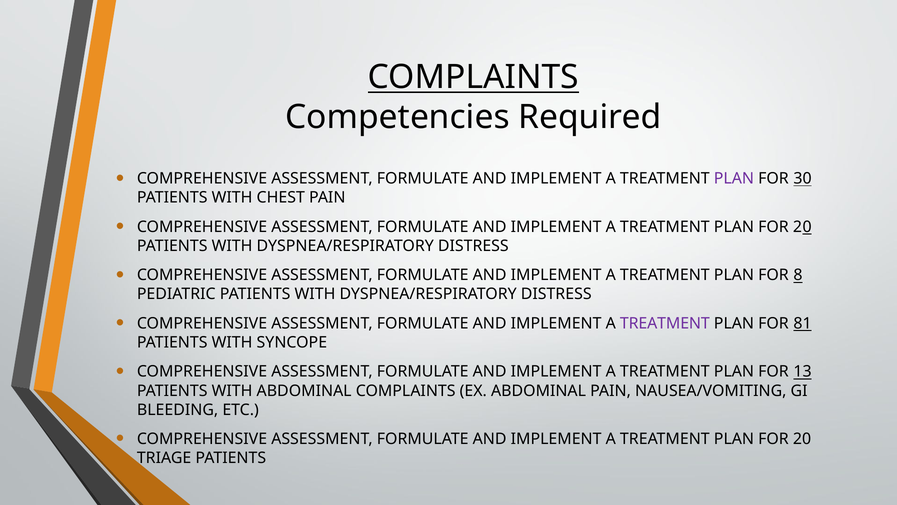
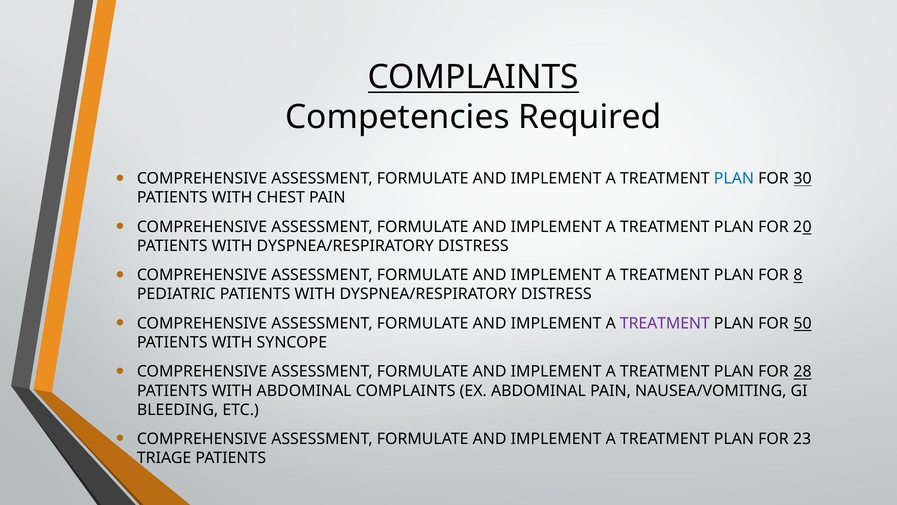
PLAN colour: purple -> blue (734, 178)
81: 81 -> 50 (803, 323)
13: 13 -> 28 (803, 371)
20: 20 -> 23 (802, 439)
